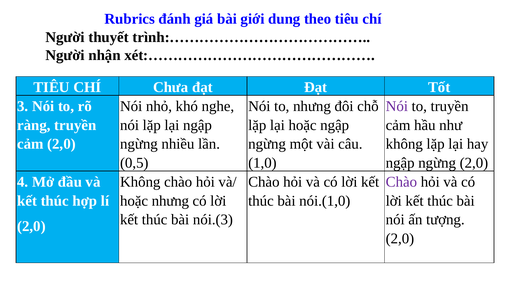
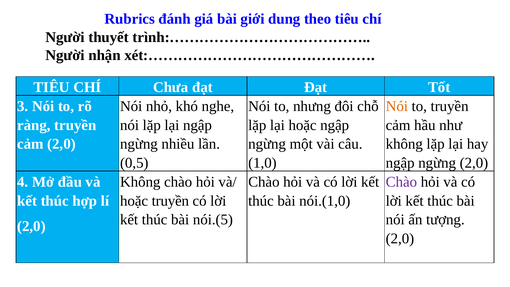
Nói colour: purple -> orange (397, 106)
hoặc nhưng: nhưng -> truyền (170, 201)
nói.(3: nói.(3 -> nói.(5 (213, 220)
